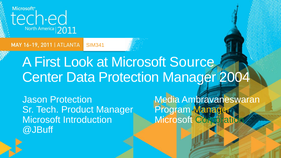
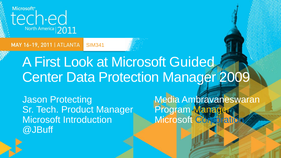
Source: Source -> Guided (192, 62)
2004: 2004 -> 2009 (235, 77)
Jason Protection: Protection -> Protecting (71, 100)
Corporation colour: green -> blue (220, 120)
